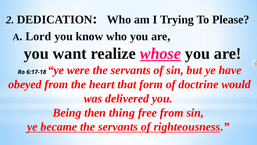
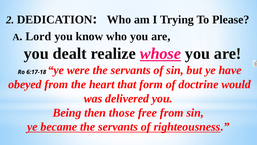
want: want -> dealt (70, 53)
thing: thing -> those (122, 112)
